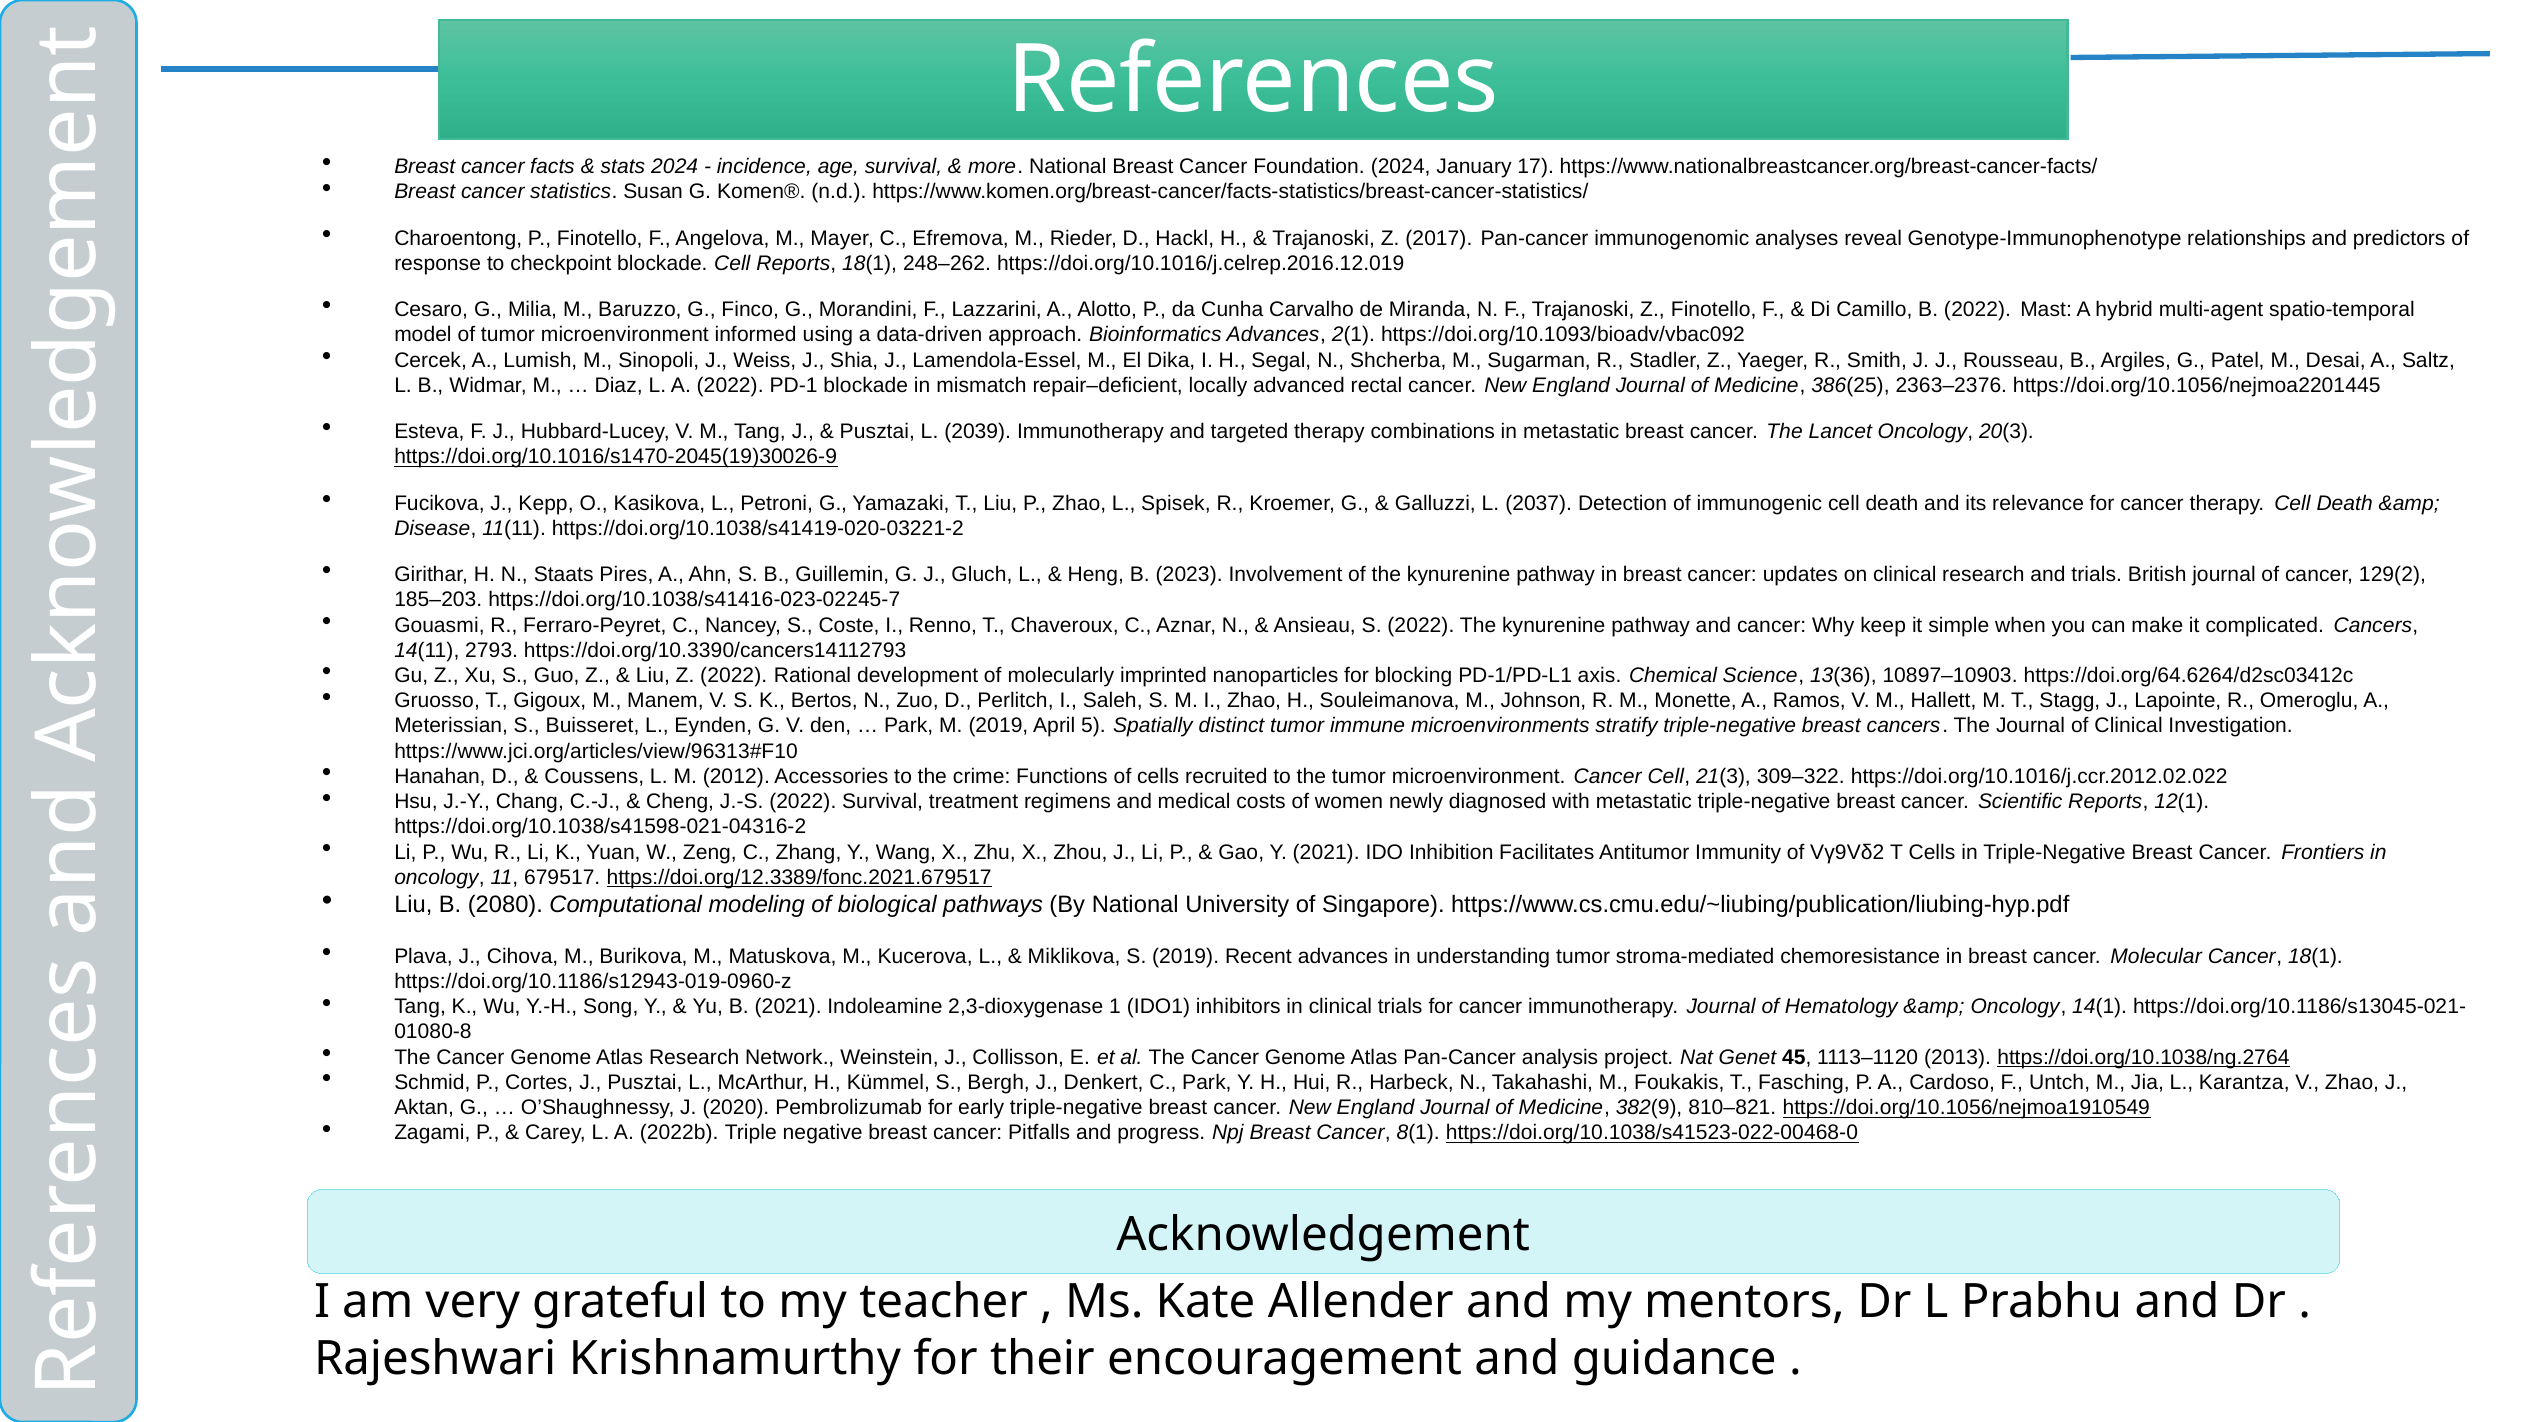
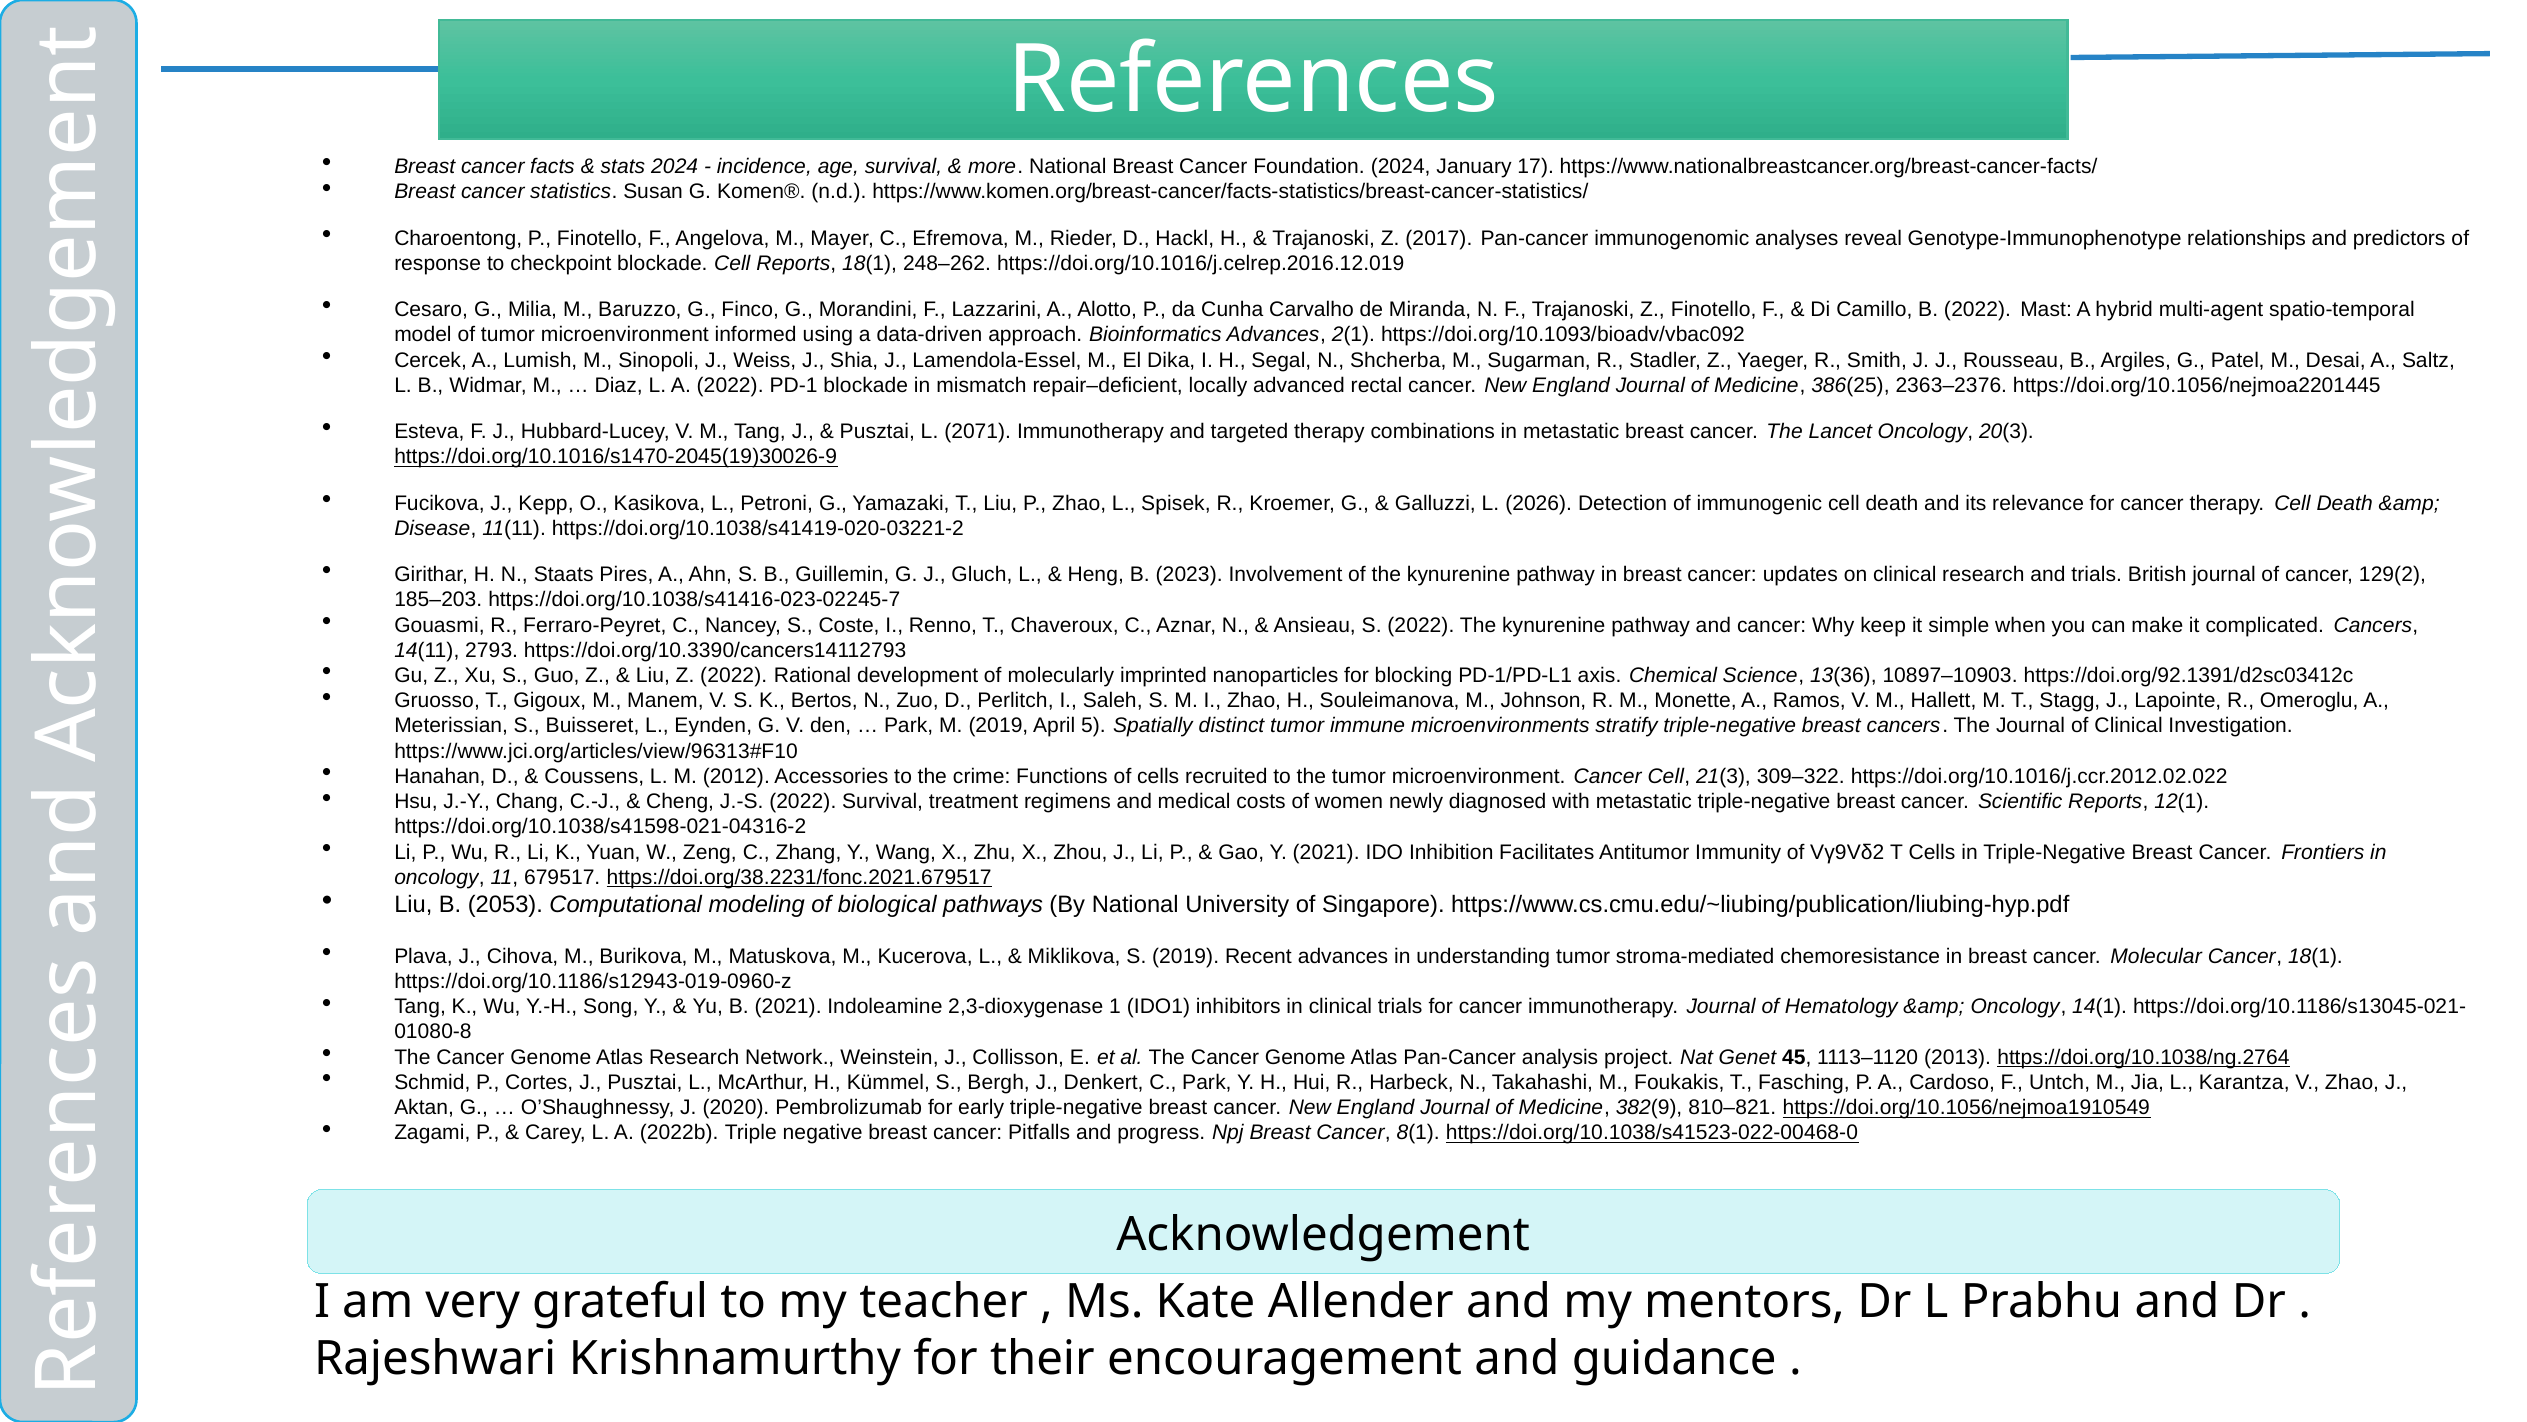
2039: 2039 -> 2071 (978, 431)
2037: 2037 -> 2026 (1539, 503)
https://doi.org/64.6264/d2sc03412c: https://doi.org/64.6264/d2sc03412c -> https://doi.org/92.1391/d2sc03412c (2188, 675)
https://doi.org/12.3389/fonc.2021.679517: https://doi.org/12.3389/fonc.2021.679517 -> https://doi.org/38.2231/fonc.2021.679517 (799, 877)
2080: 2080 -> 2053 (505, 904)
